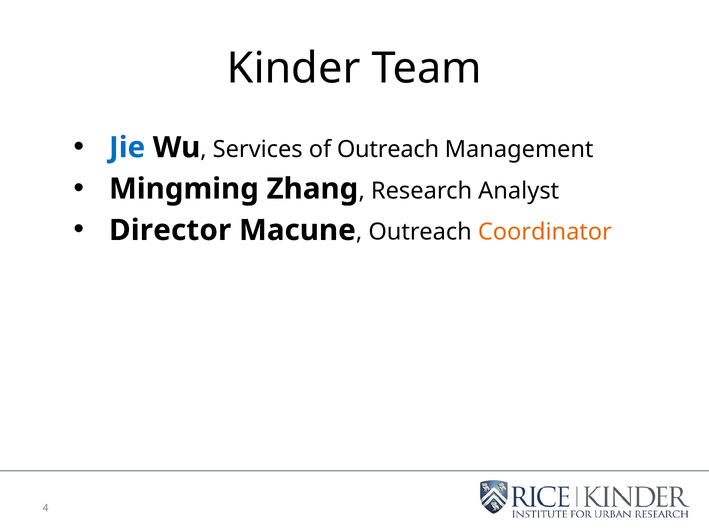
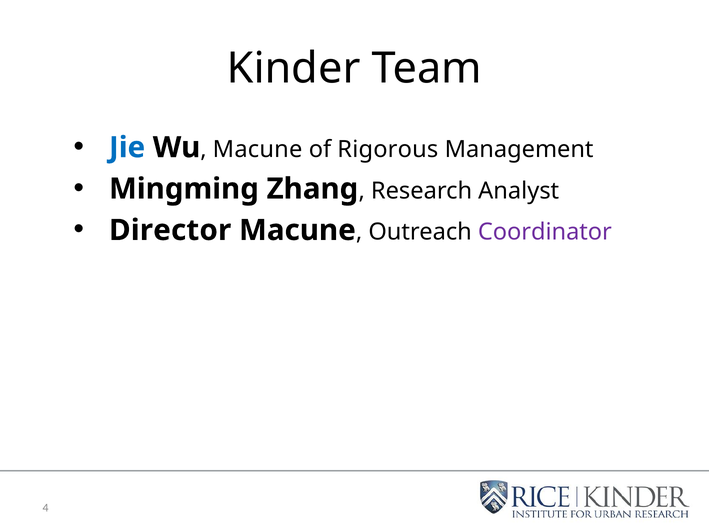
Wu Services: Services -> Macune (258, 149)
of Outreach: Outreach -> Rigorous (388, 149)
Coordinator colour: orange -> purple (545, 232)
